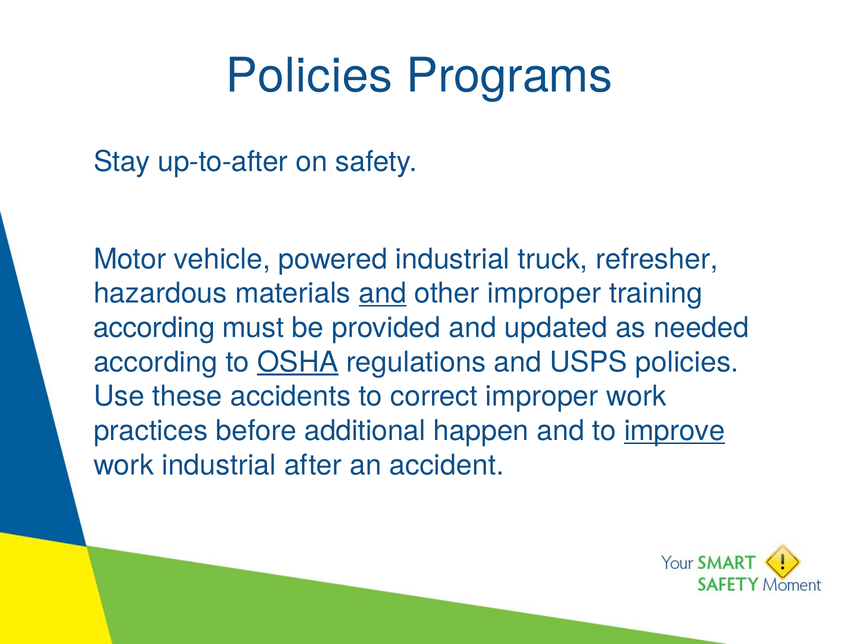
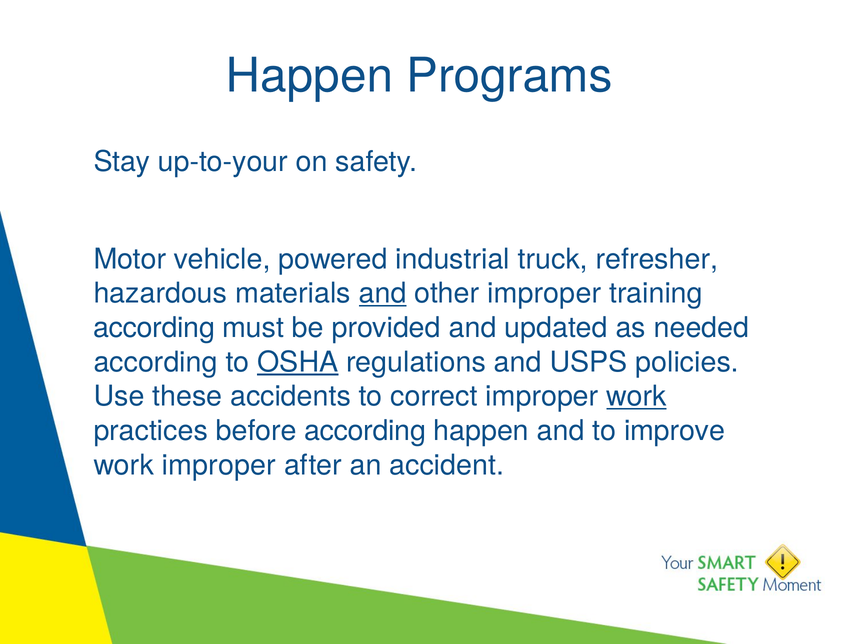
Policies: Policies -> Happen (309, 76)
up-to-after: up-to-after -> up-to-your (223, 162)
work underline: none -> present (637, 397)
before additional: additional -> according (365, 431)
improve underline: present -> none (675, 431)
work industrial: industrial -> improper (219, 465)
